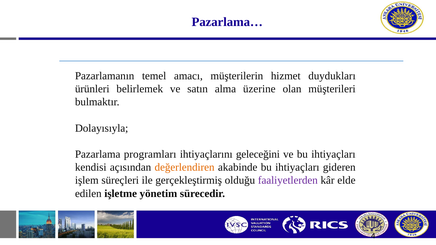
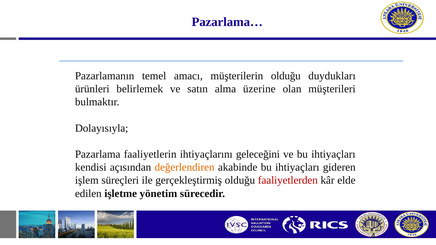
müşterilerin hizmet: hizmet -> olduğu (286, 76)
programları: programları -> faaliyetlerin (150, 154)
faaliyetlerden colour: purple -> red (288, 181)
